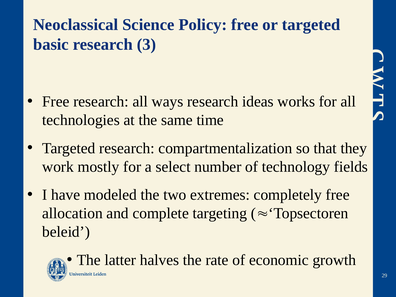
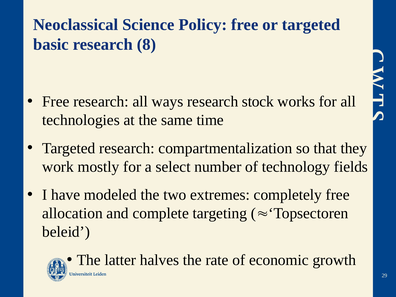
3: 3 -> 8 (146, 44)
ideas: ideas -> stock (258, 102)
